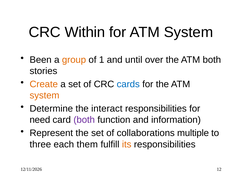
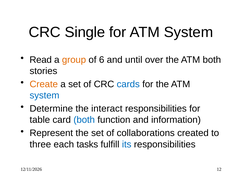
Within: Within -> Single (85, 32)
Been: Been -> Read (41, 60)
1: 1 -> 6 (102, 60)
system colour: orange -> blue (45, 96)
need: need -> table (40, 120)
both colour: purple -> blue (84, 120)
multiple: multiple -> created (193, 133)
them: them -> tasks (87, 145)
its colour: orange -> blue (127, 145)
